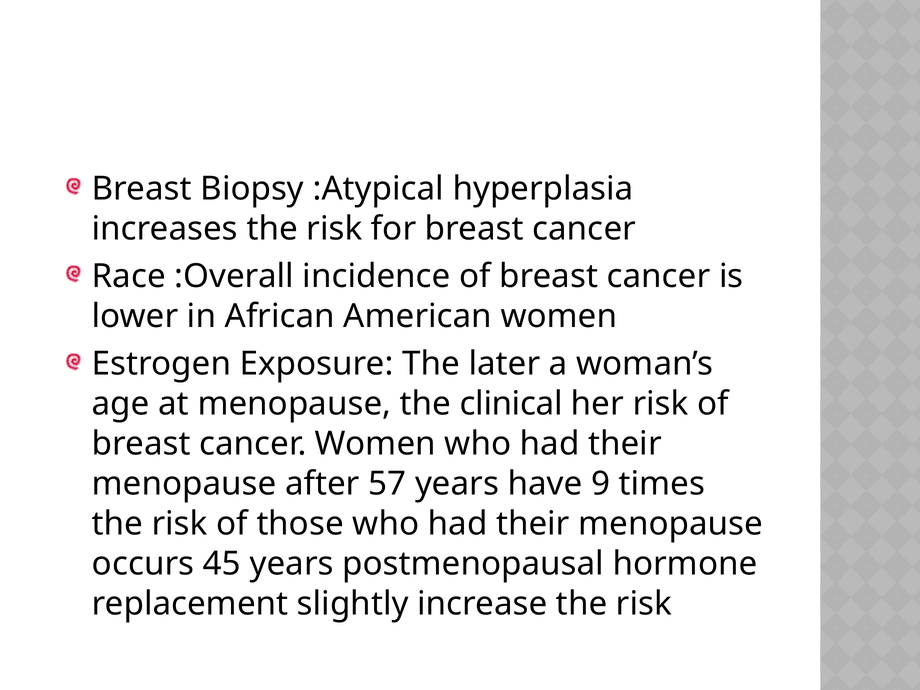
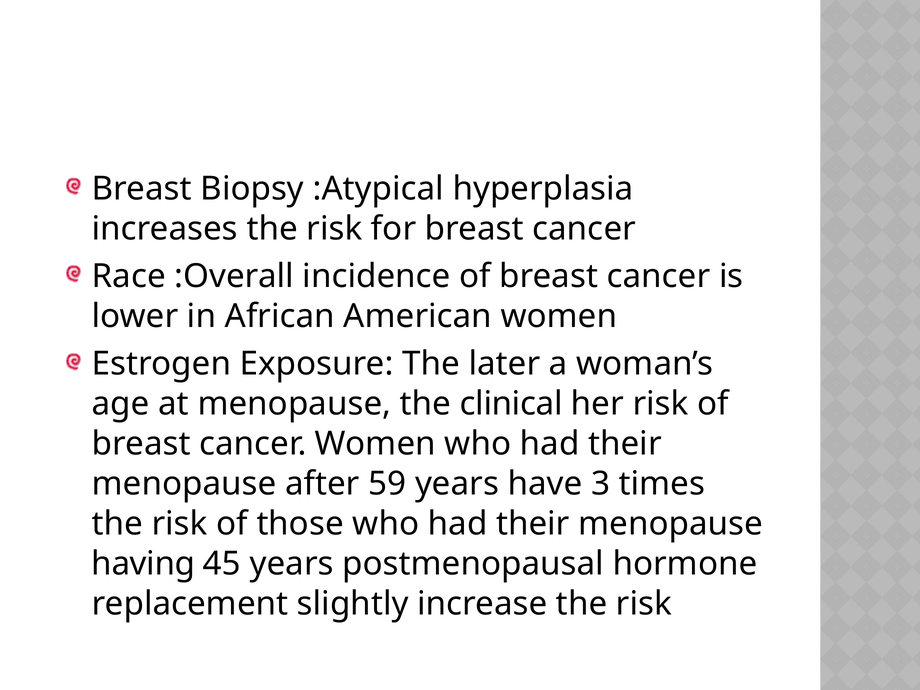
57: 57 -> 59 (387, 484)
9: 9 -> 3 (601, 484)
occurs: occurs -> having (143, 564)
